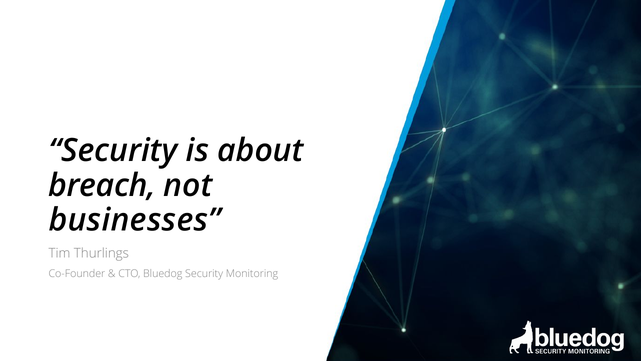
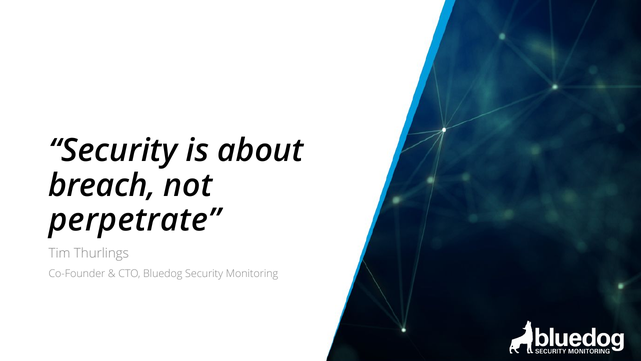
businesses: businesses -> perpetrate (135, 220)
